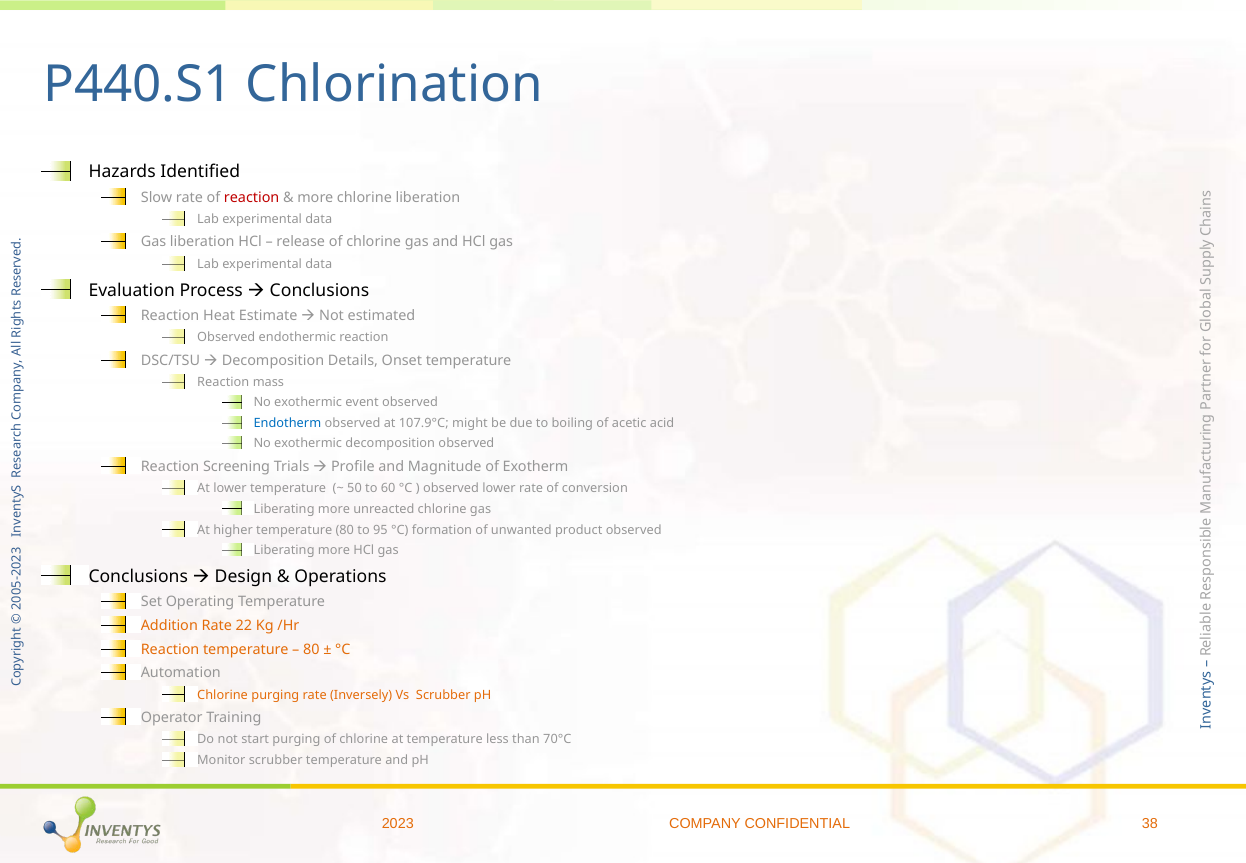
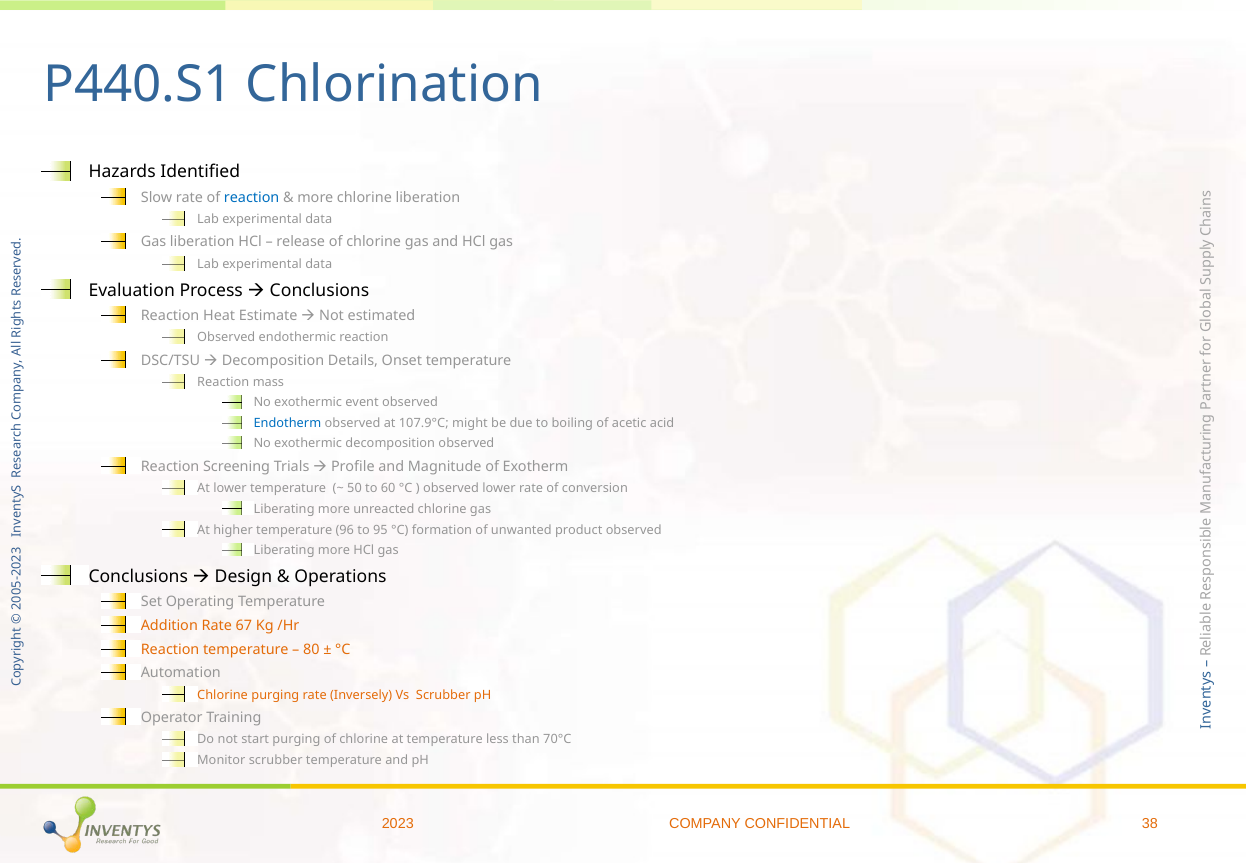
reaction colour: red -> blue (252, 197)
temperature 80: 80 -> 96 (345, 530)
22: 22 -> 67 (244, 625)
